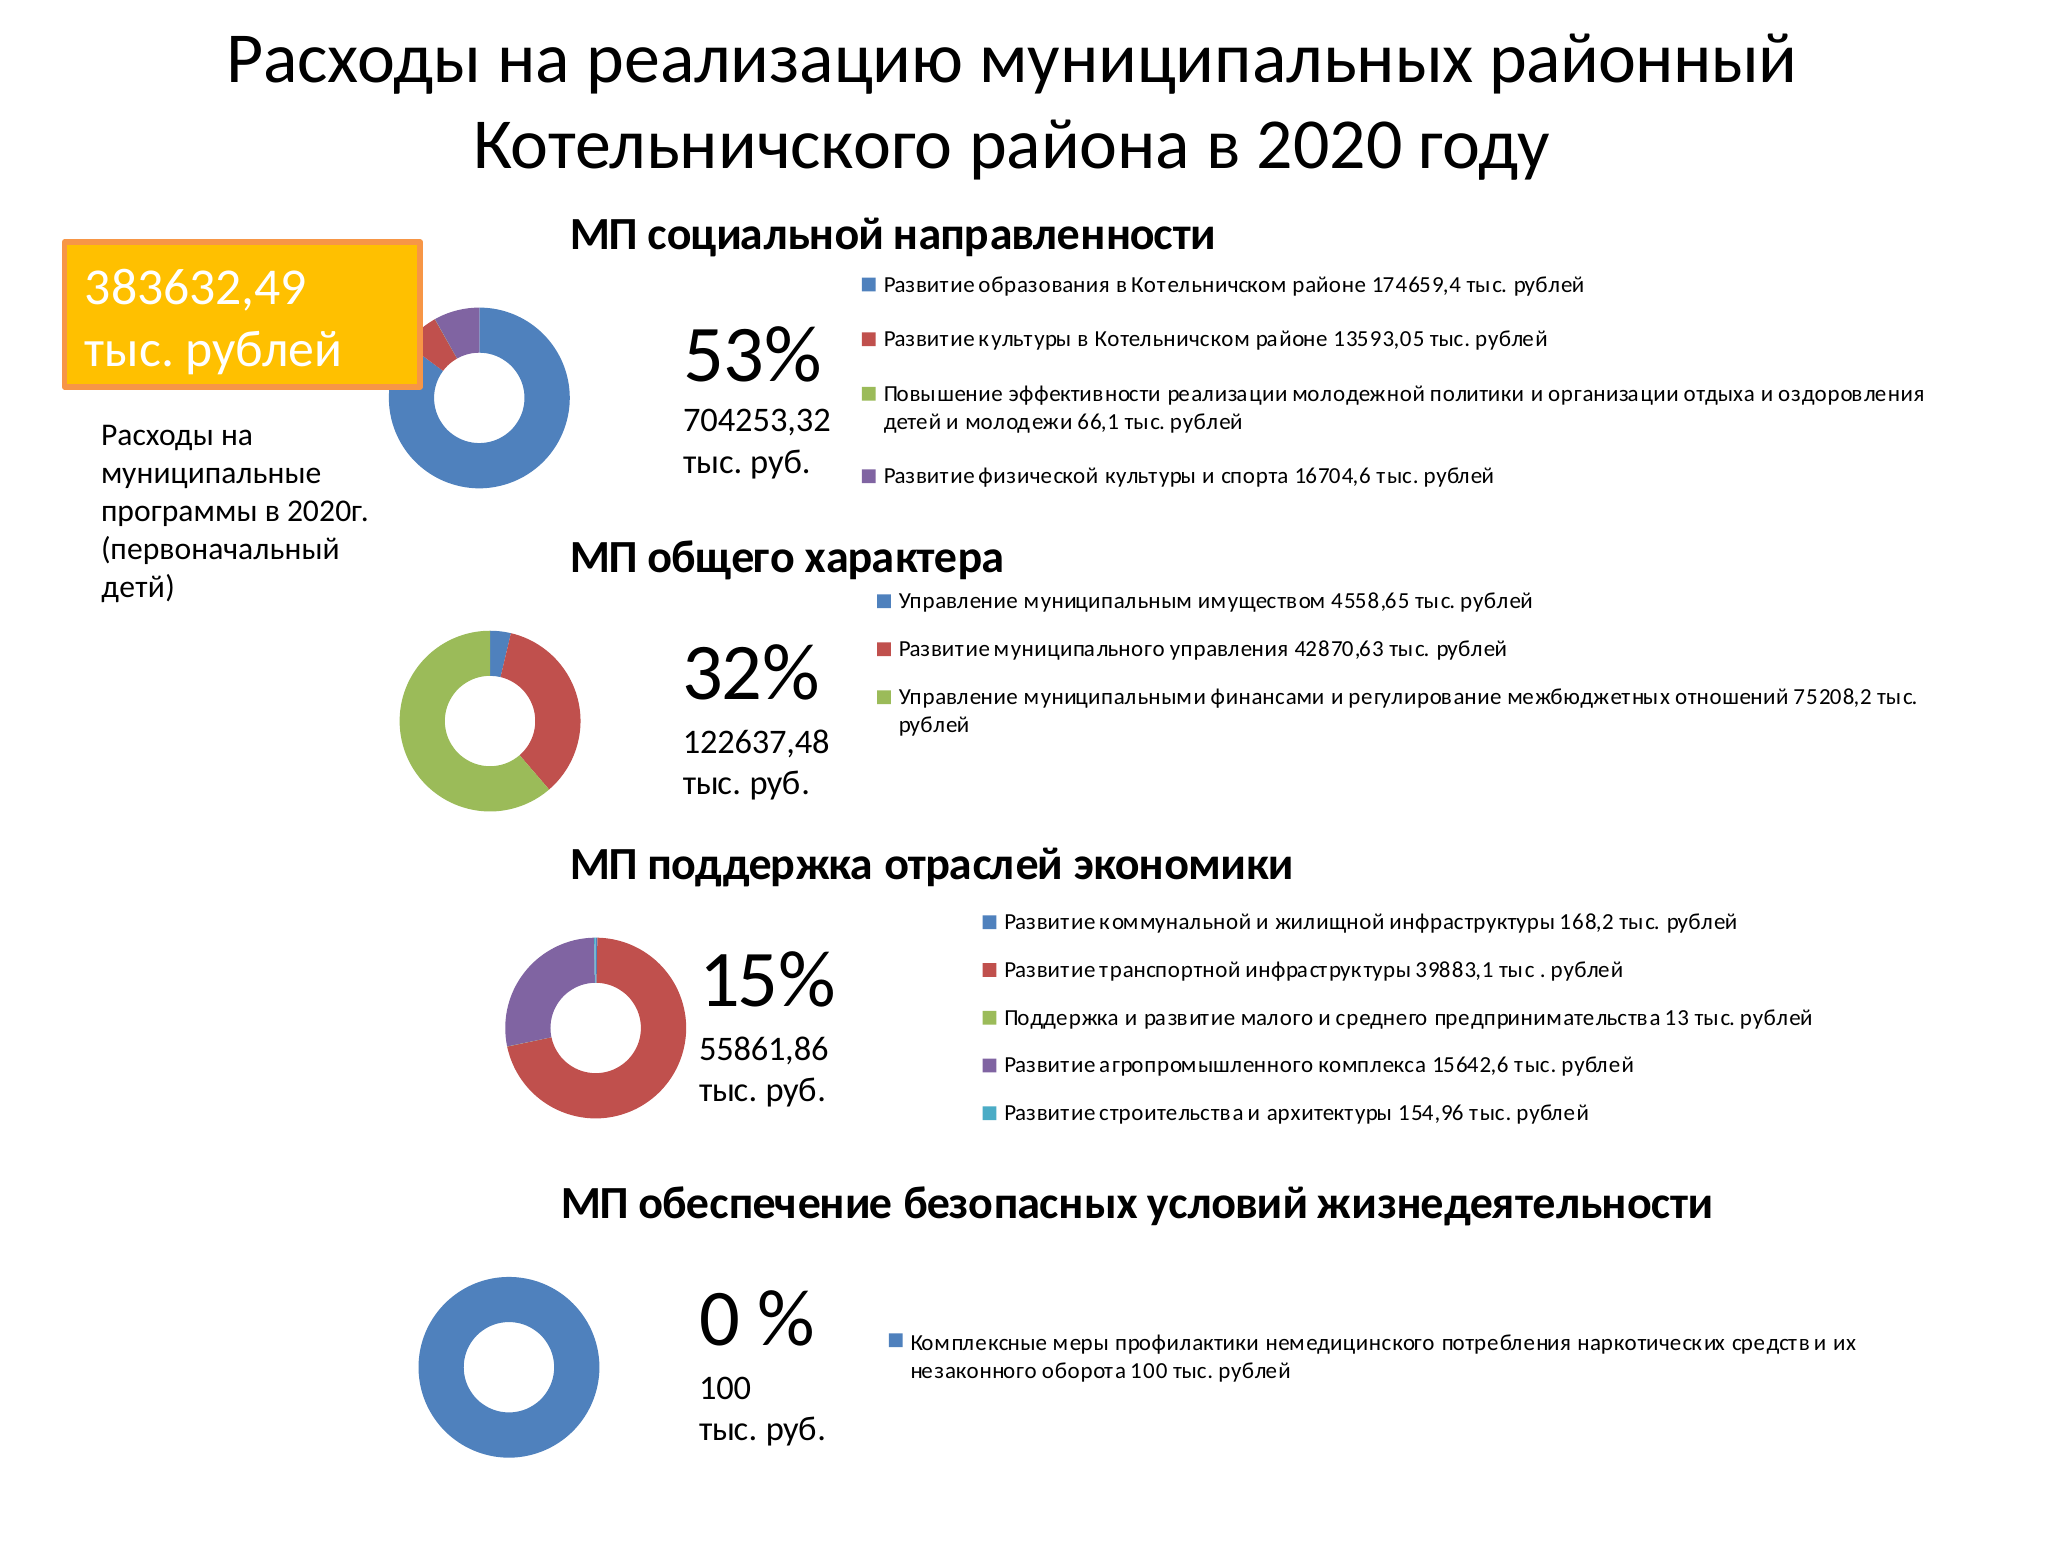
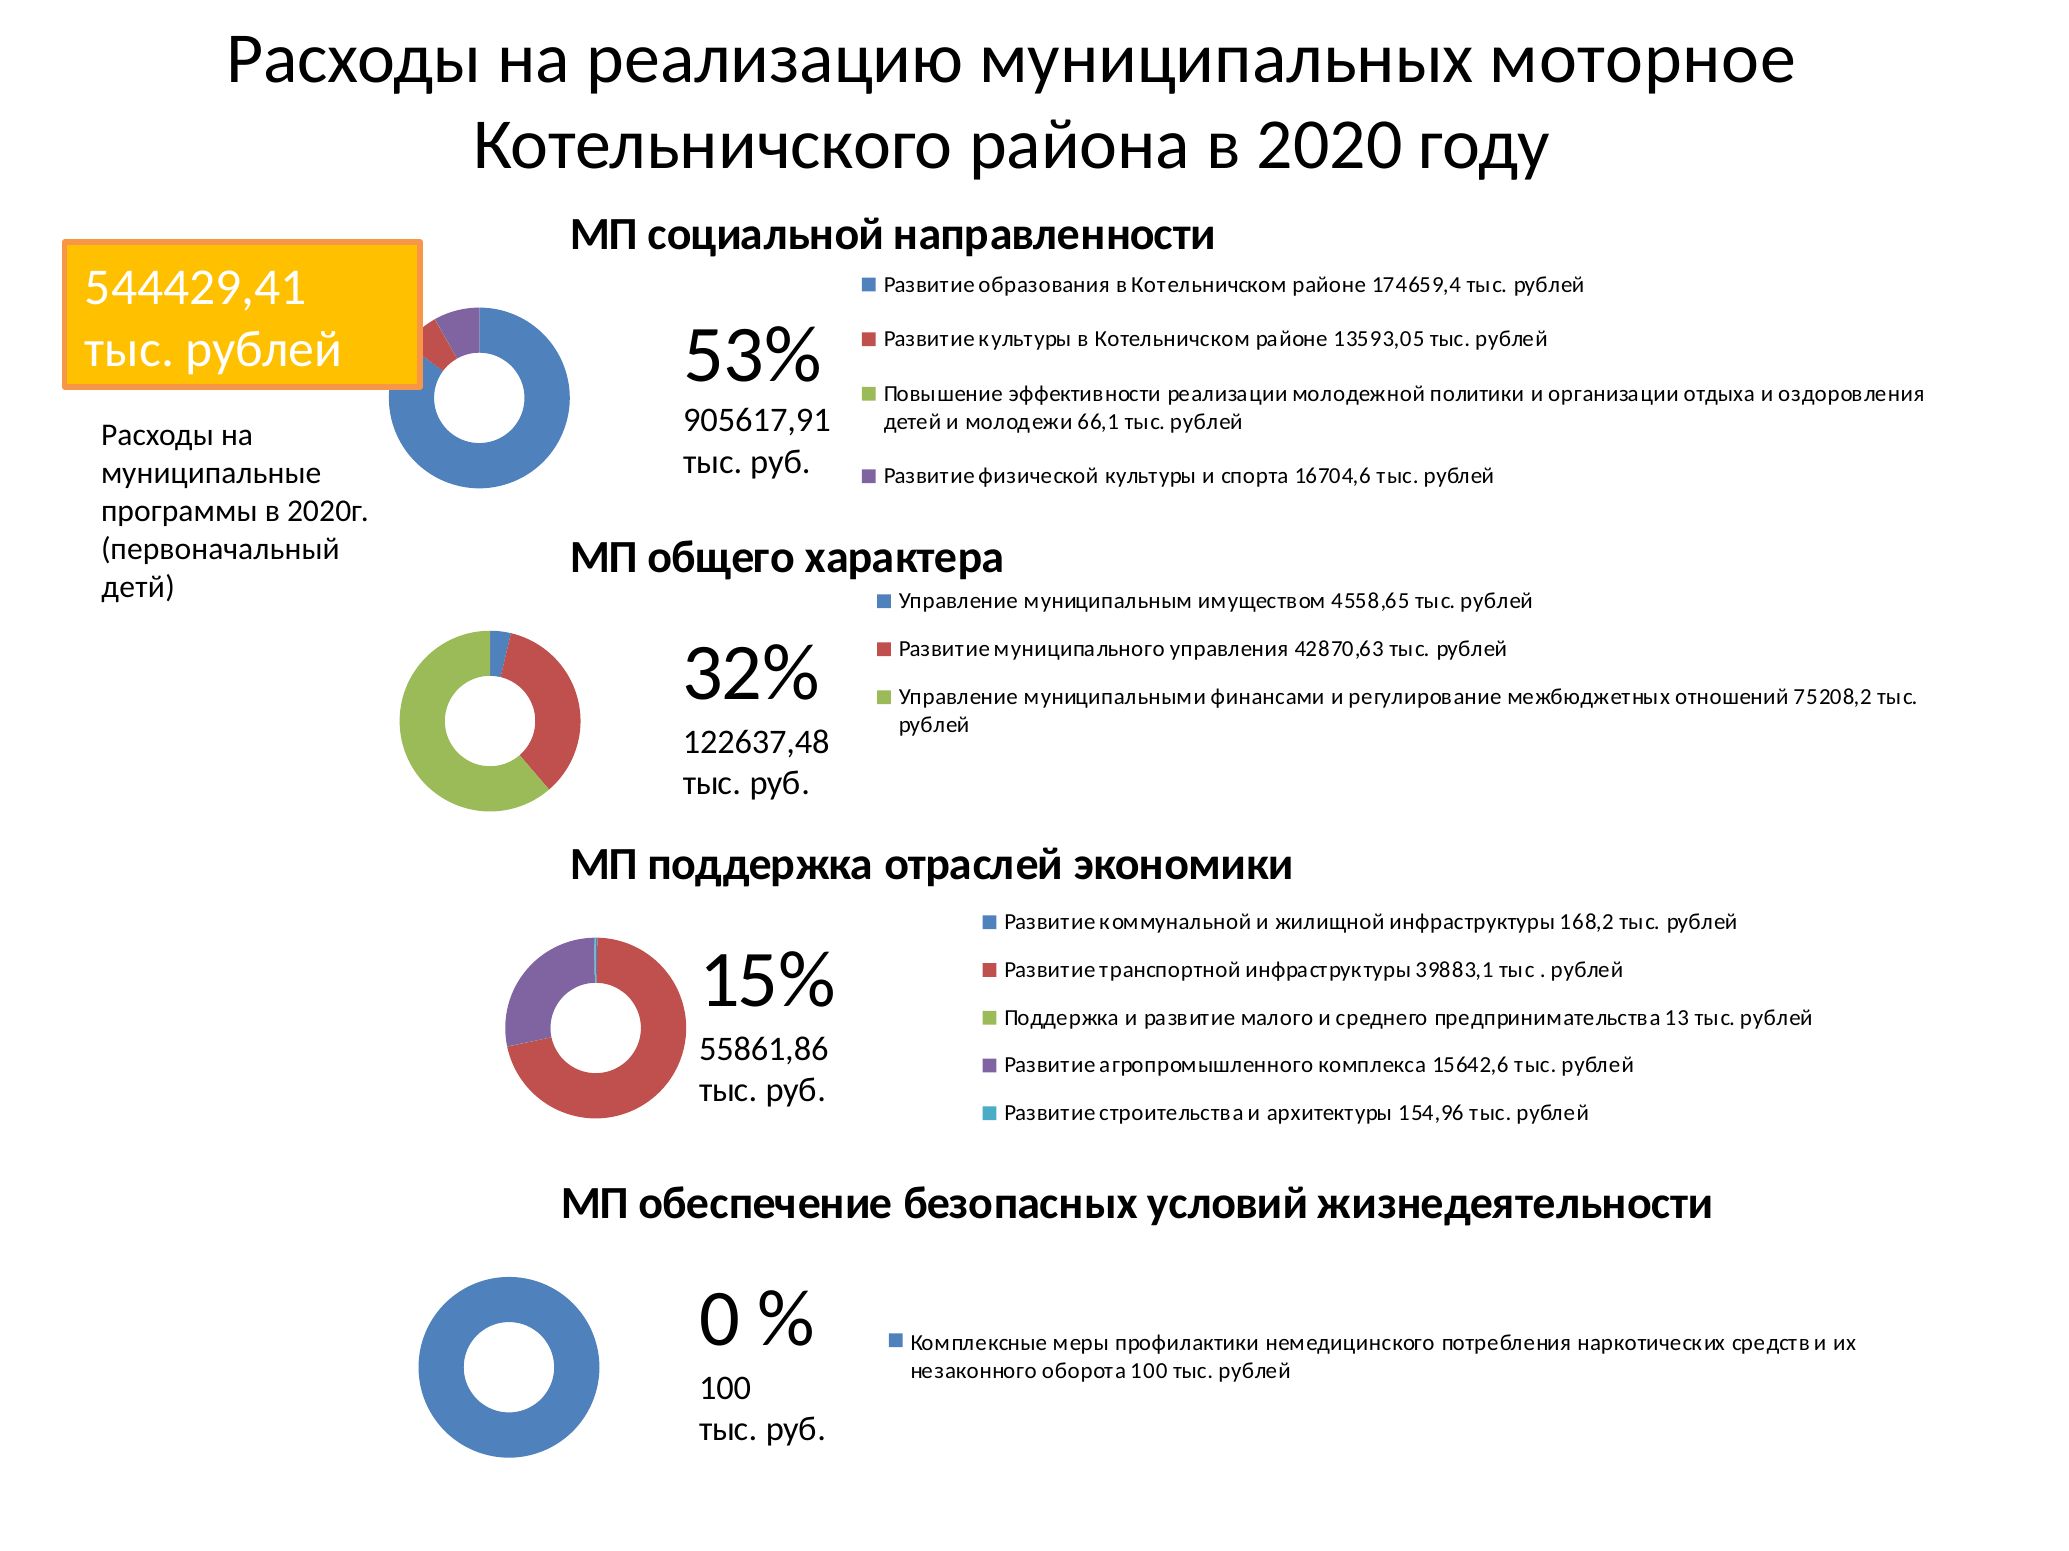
районный: районный -> моторное (1643, 59)
383632,49: 383632,49 -> 544429,41 (196, 287)
704253,32: 704253,32 -> 905617,91 (757, 421)
